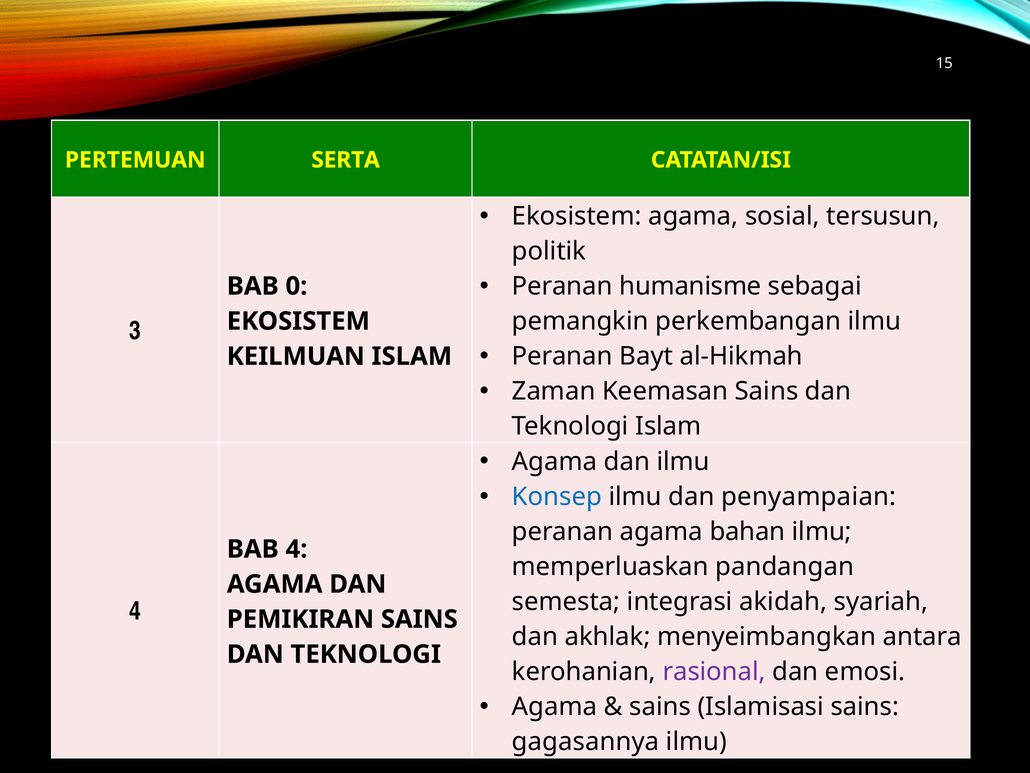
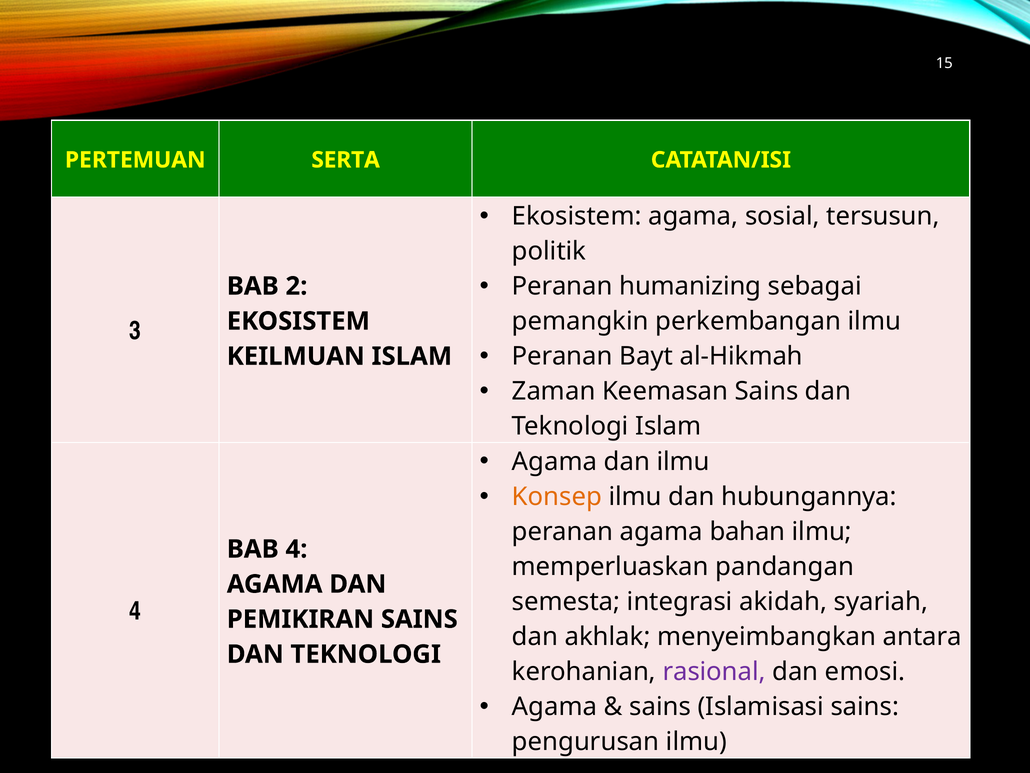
humanisme: humanisme -> humanizing (690, 286)
0: 0 -> 2 (296, 286)
Konsep colour: blue -> orange (557, 496)
penyampaian: penyampaian -> hubungannya (809, 496)
gagasannya: gagasannya -> pengurusan (586, 741)
